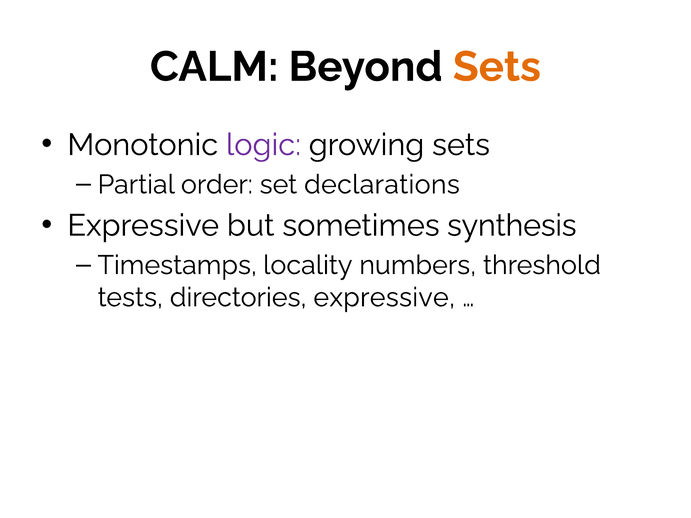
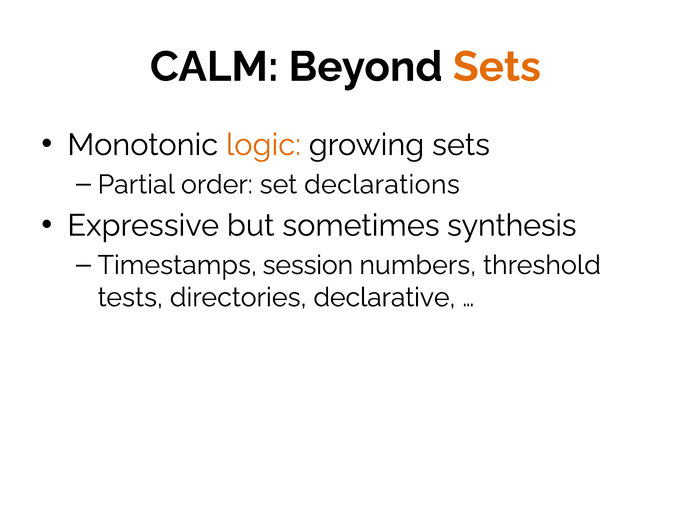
logic colour: purple -> orange (263, 145)
locality: locality -> session (308, 265)
directories expressive: expressive -> declarative (384, 298)
